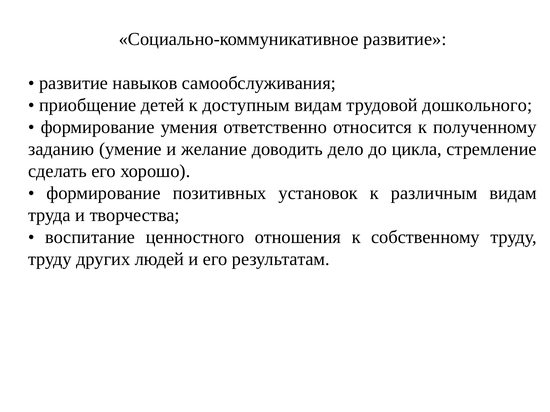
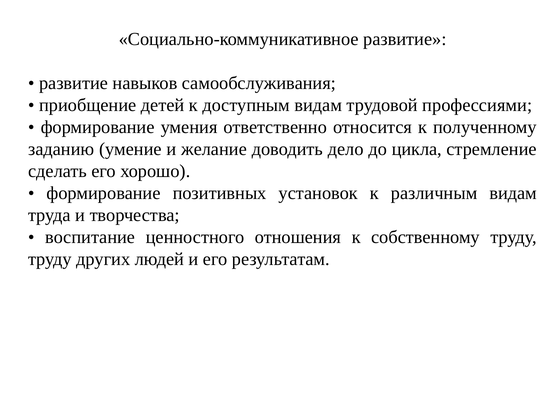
дошкольного: дошкольного -> профессиями (477, 105)
